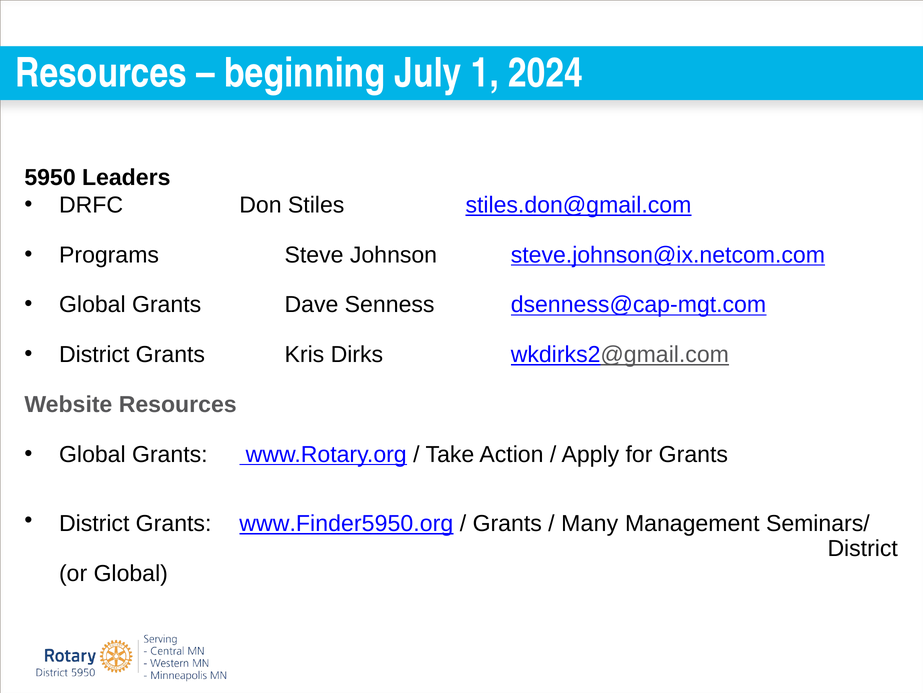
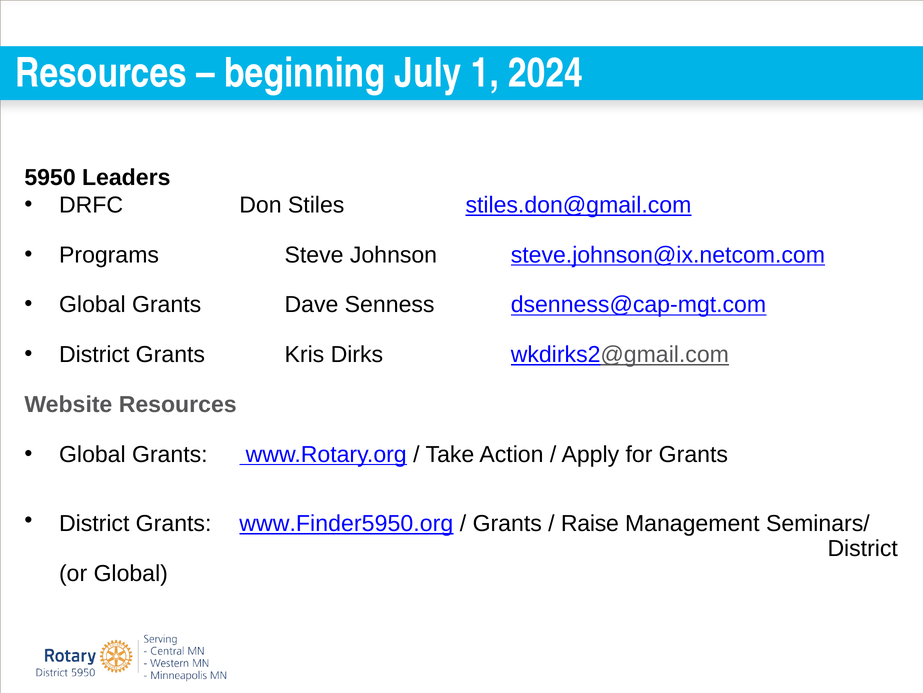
Many: Many -> Raise (590, 523)
